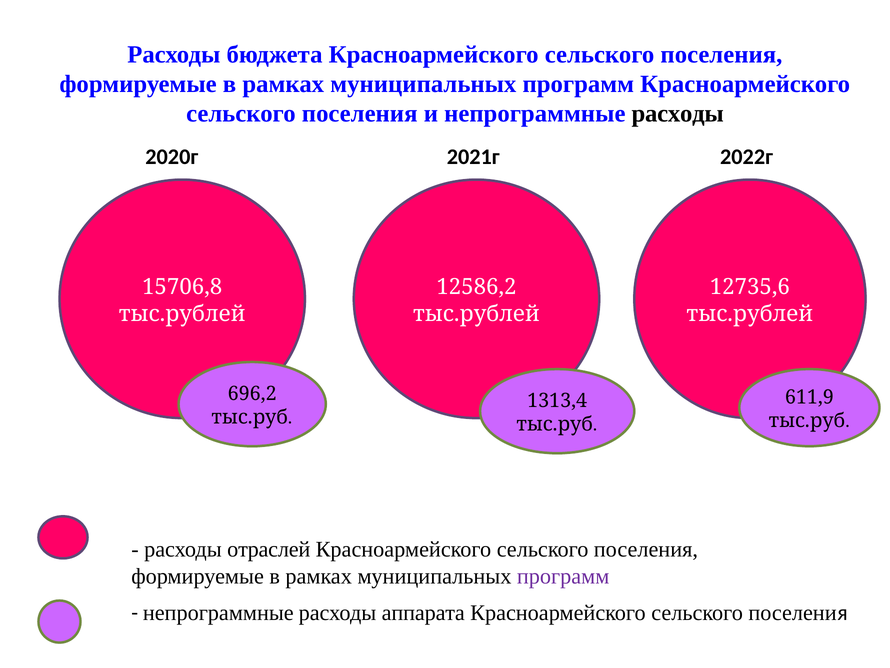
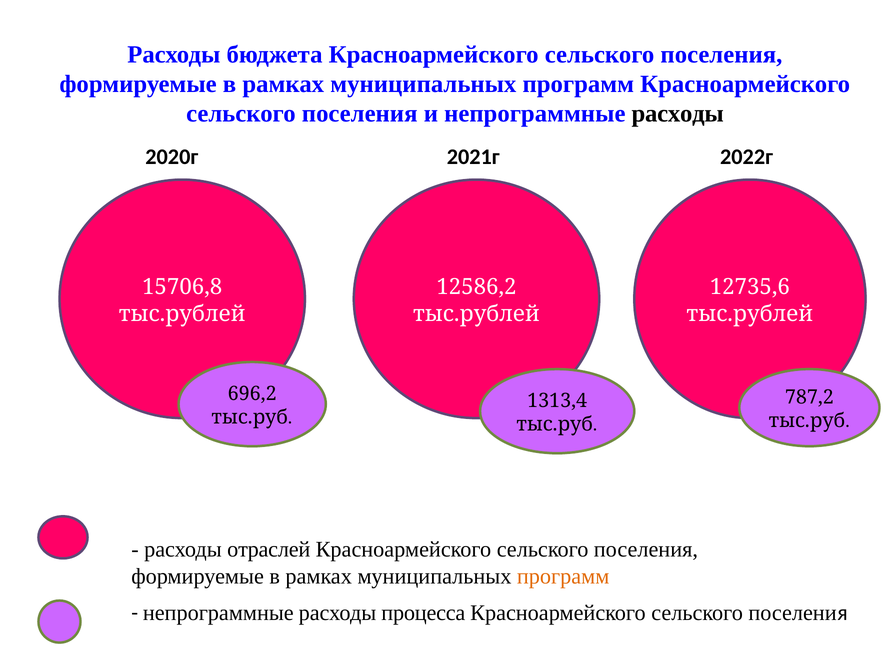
611,9: 611,9 -> 787,2 (809, 397)
программ colour: purple -> orange (563, 576)
аппарата: аппарата -> процесса (423, 612)
